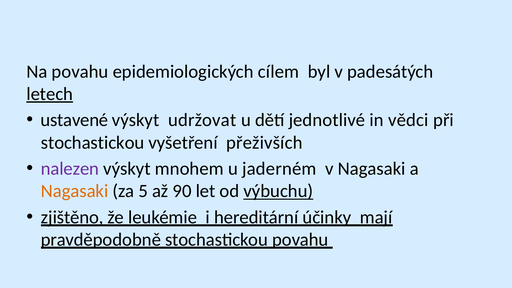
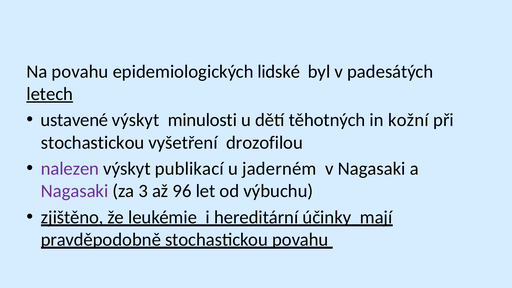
cílem: cílem -> lidské (279, 72)
udržovat: udržovat -> minulosti (202, 120)
jednotlivé: jednotlivé -> těhotných (327, 120)
vědci: vědci -> kožní (408, 120)
přeživších: přeživších -> drozofilou (265, 143)
mnohem: mnohem -> publikací (189, 169)
Nagasaki colour: orange -> purple (75, 191)
5: 5 -> 3 (143, 191)
90: 90 -> 96 (182, 191)
výbuchu underline: present -> none (278, 191)
